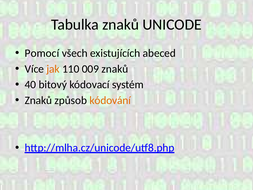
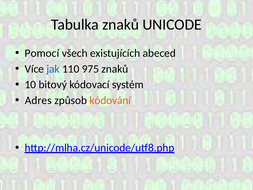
jak colour: orange -> blue (53, 69)
009: 009 -> 975 (90, 69)
40: 40 -> 10 (30, 85)
Znaků: Znaků -> Adres (38, 100)
